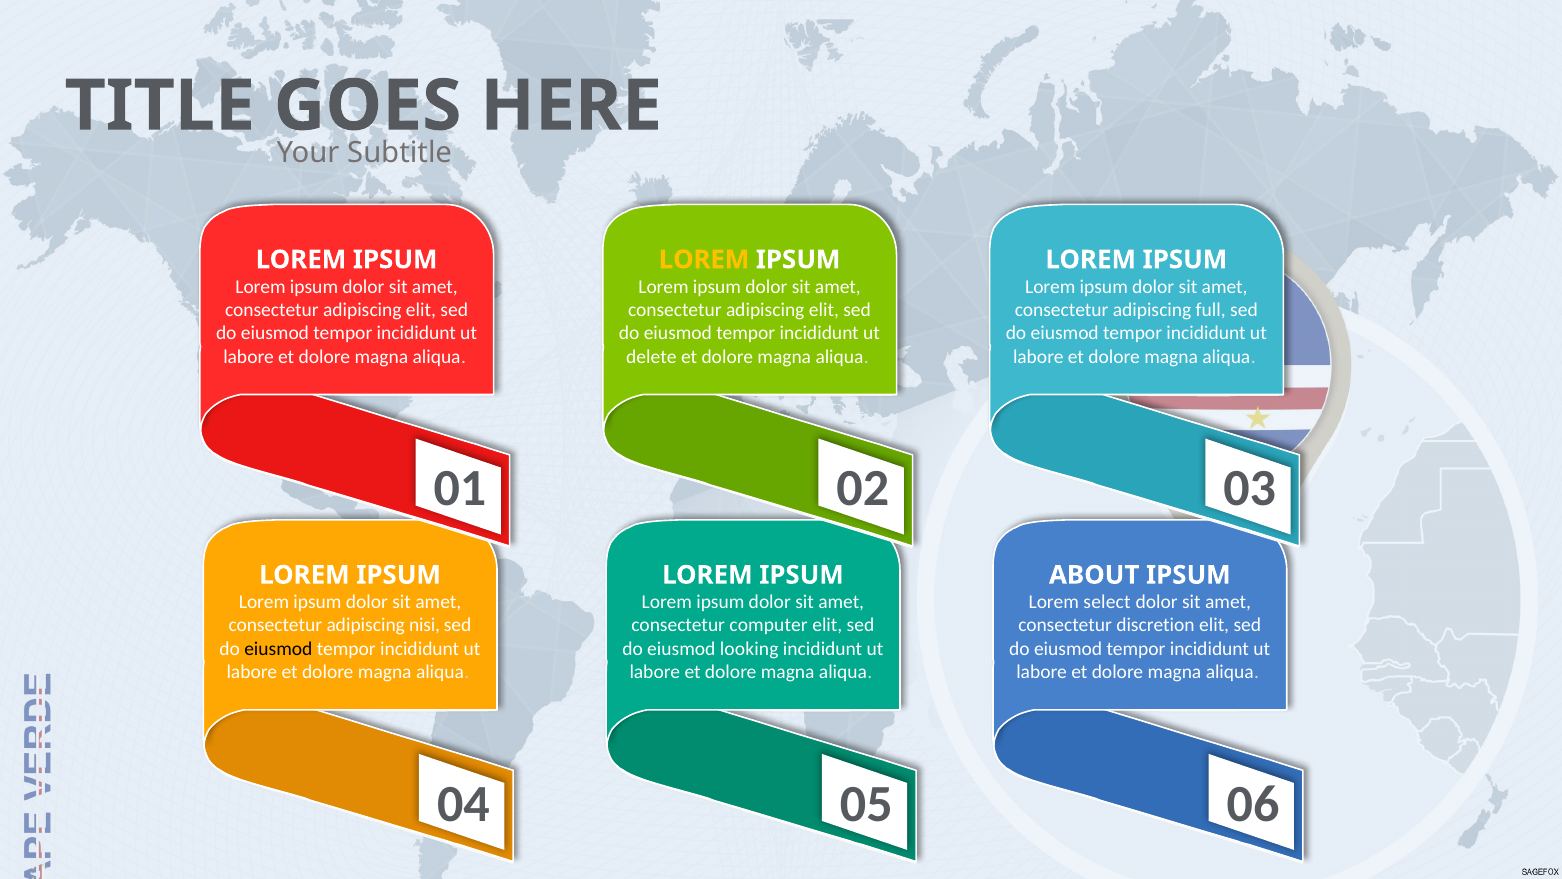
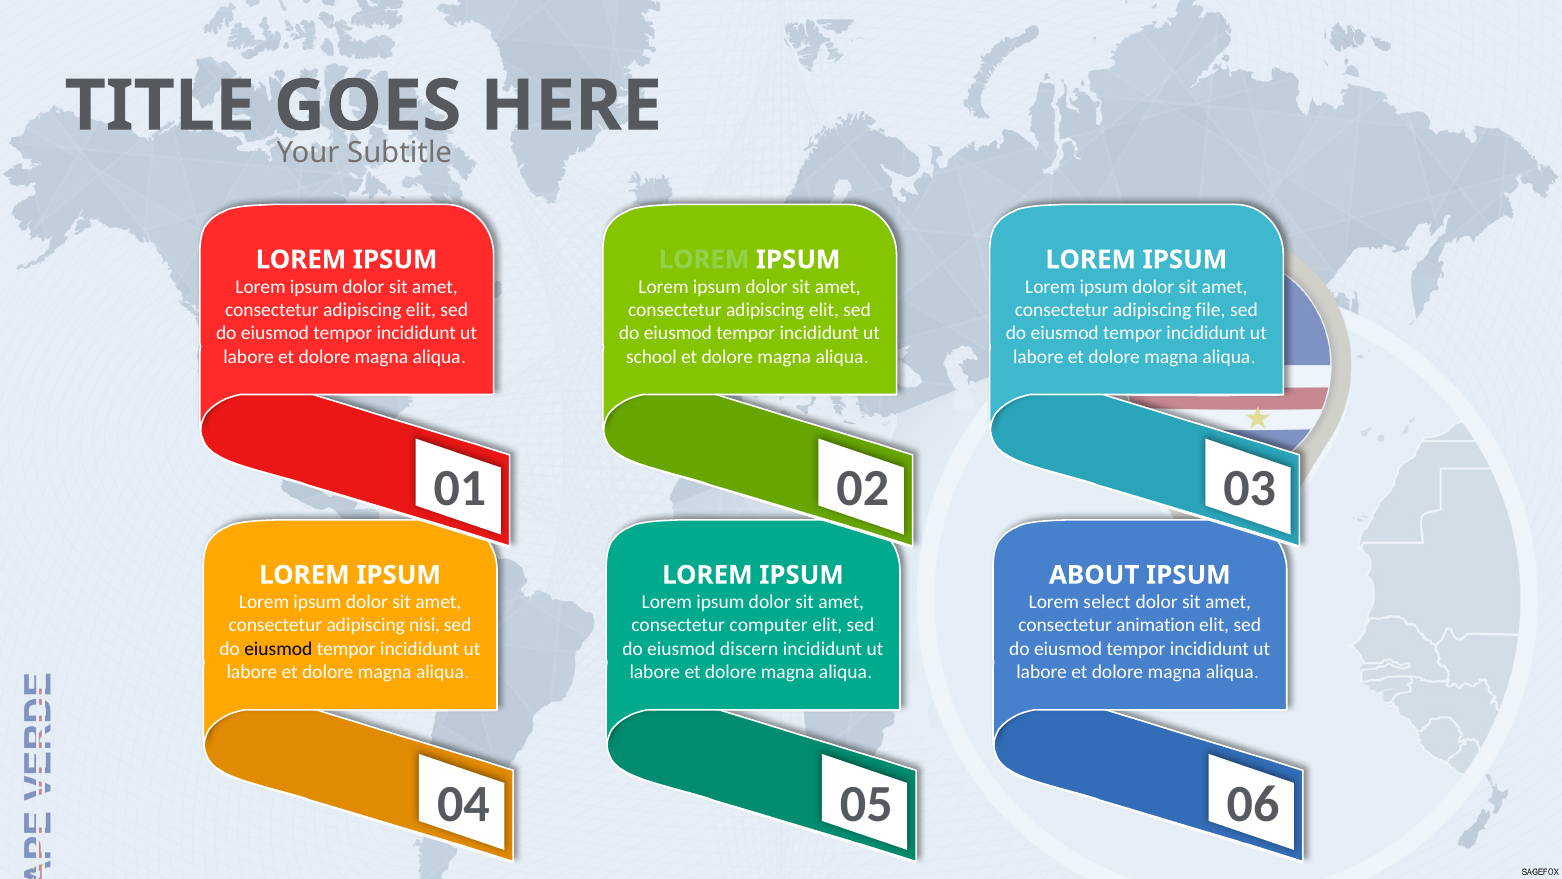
LOREM colour: yellow -> light green (704, 260)
full: full -> file (1211, 310)
delete: delete -> school (651, 357)
discretion: discretion -> animation (1156, 625)
looking: looking -> discern (749, 649)
